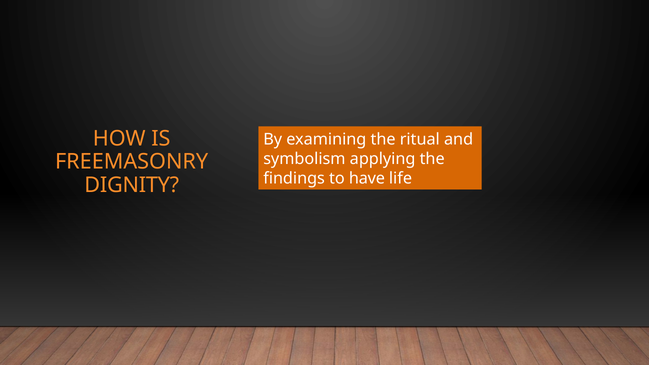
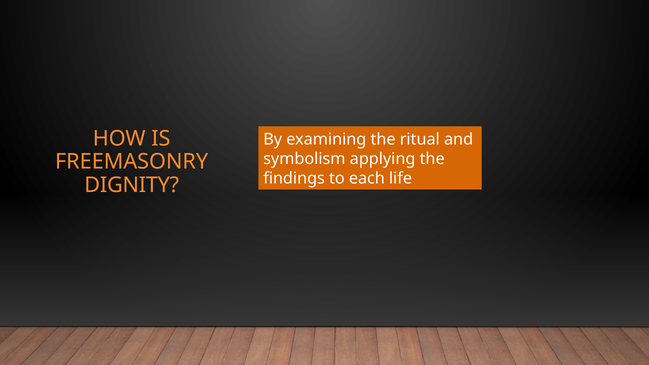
have: have -> each (367, 179)
